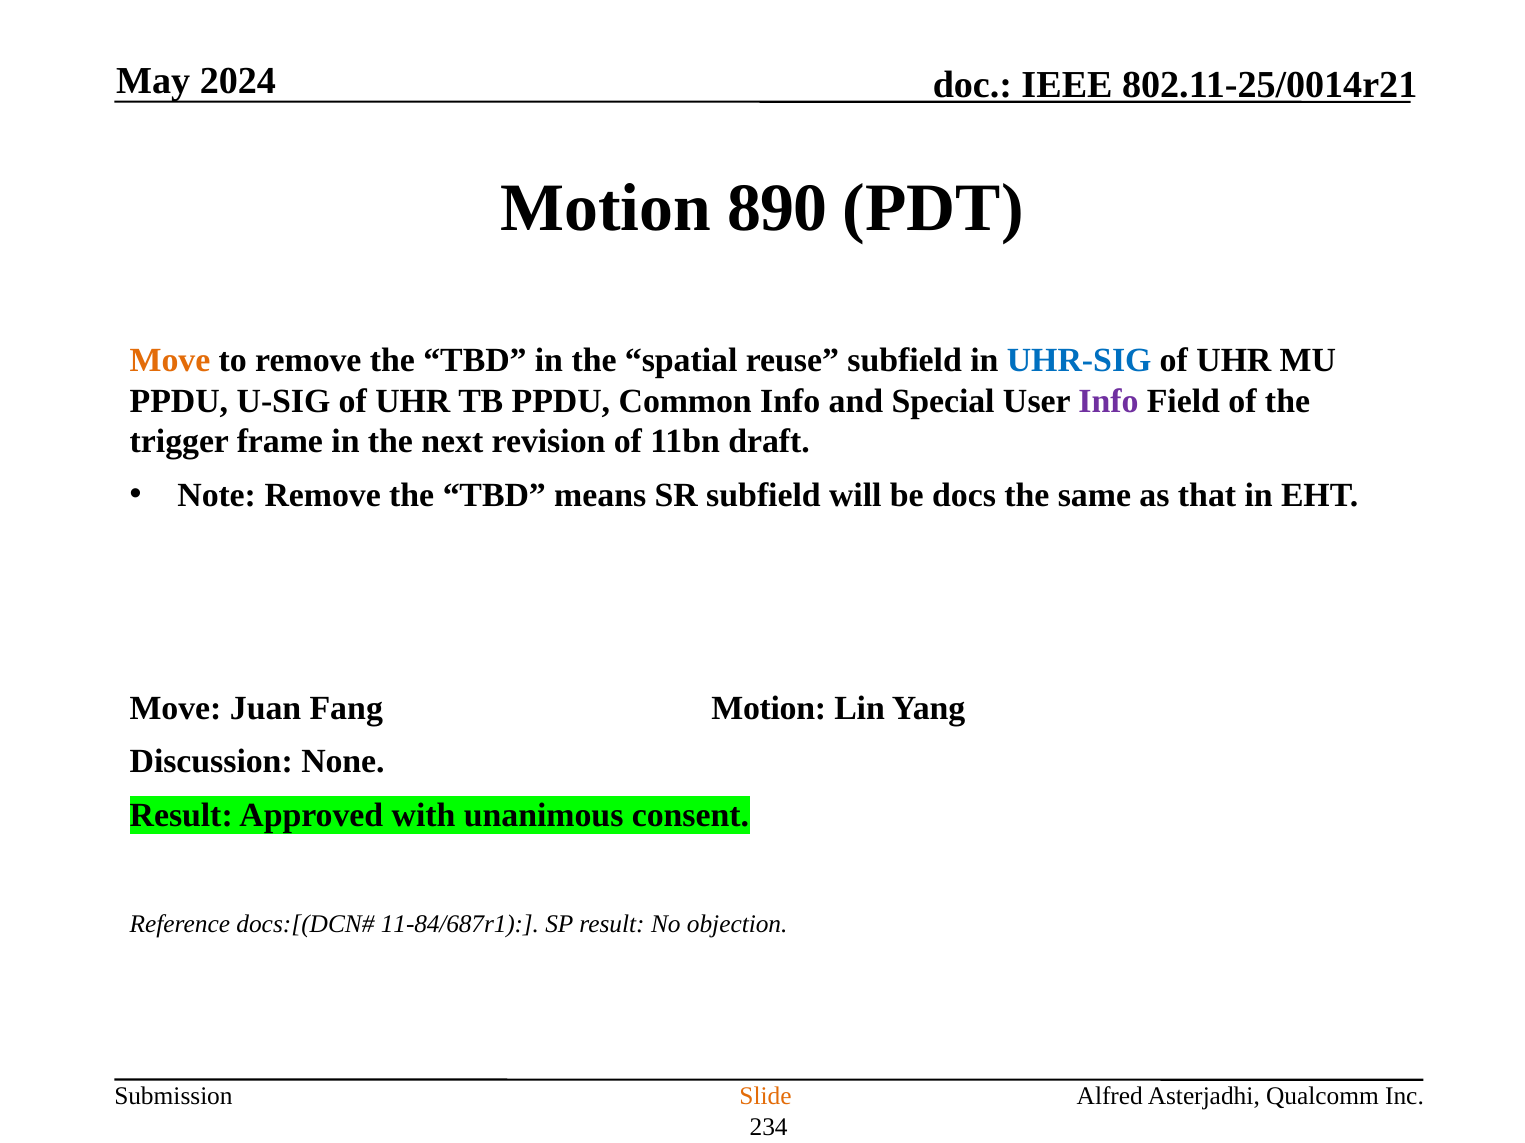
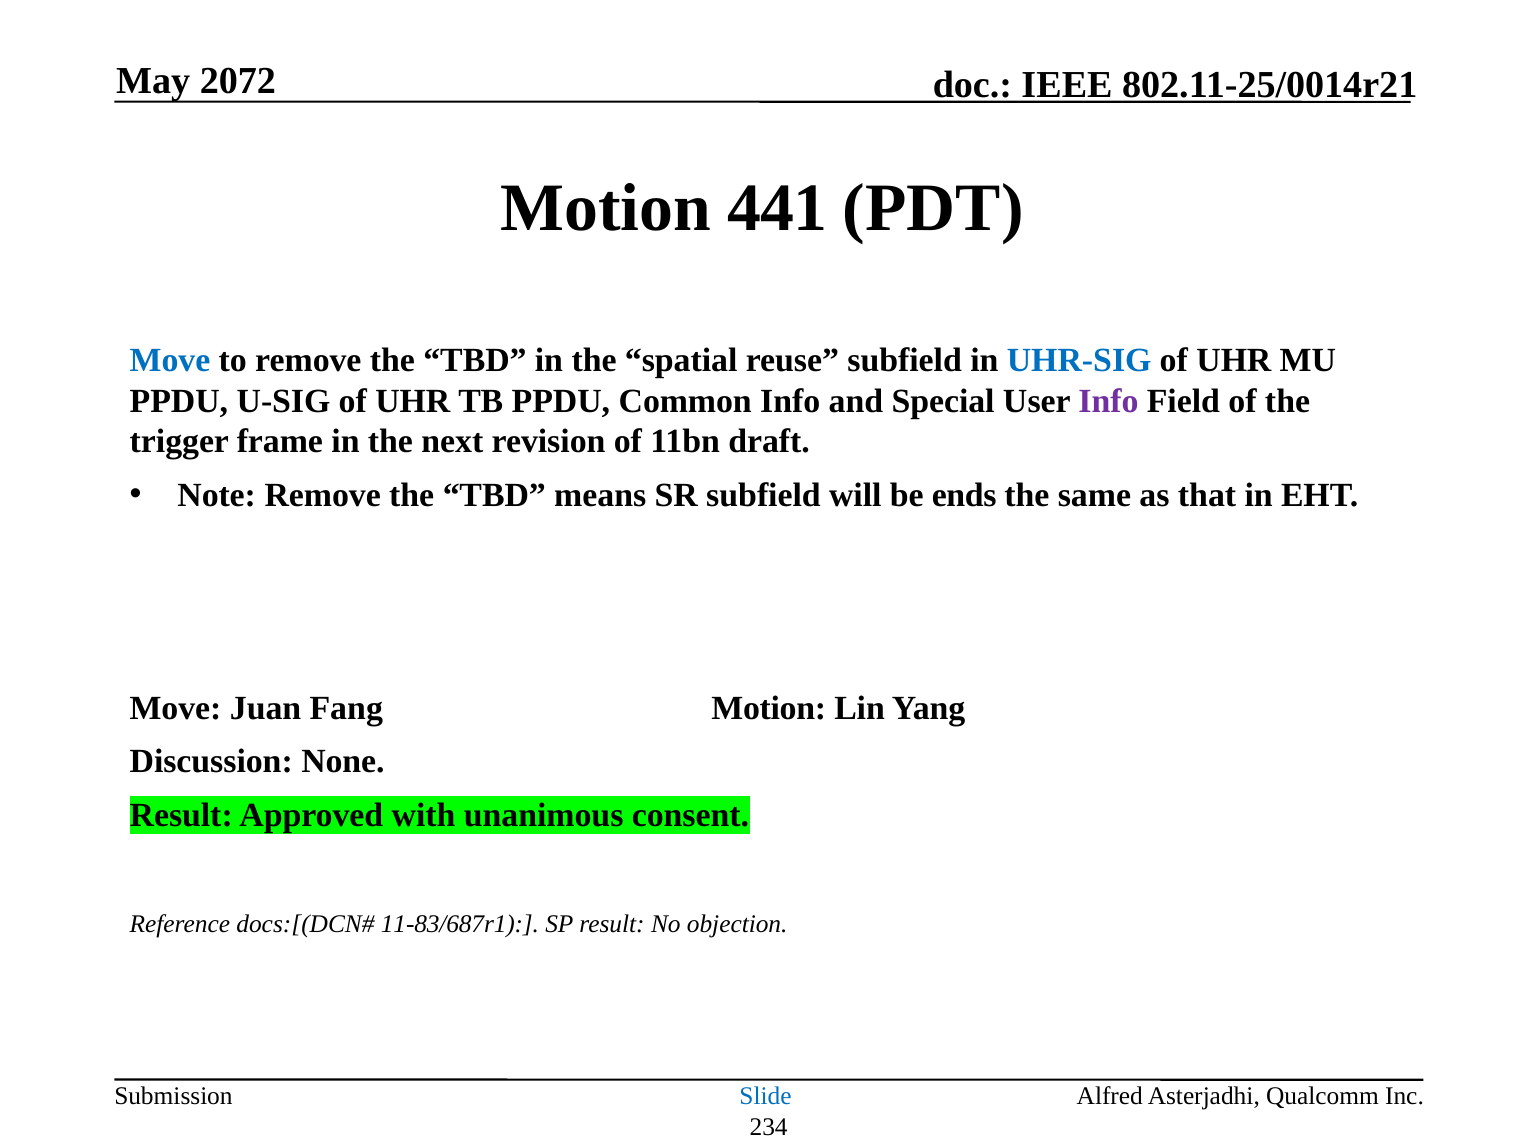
2024: 2024 -> 2072 (238, 81)
890: 890 -> 441 (777, 208)
Move colour: orange -> blue (170, 361)
docs: docs -> ends (964, 495)
11-84/687r1: 11-84/687r1 -> 11-83/687r1 (460, 925)
Slide colour: orange -> blue (765, 1097)
